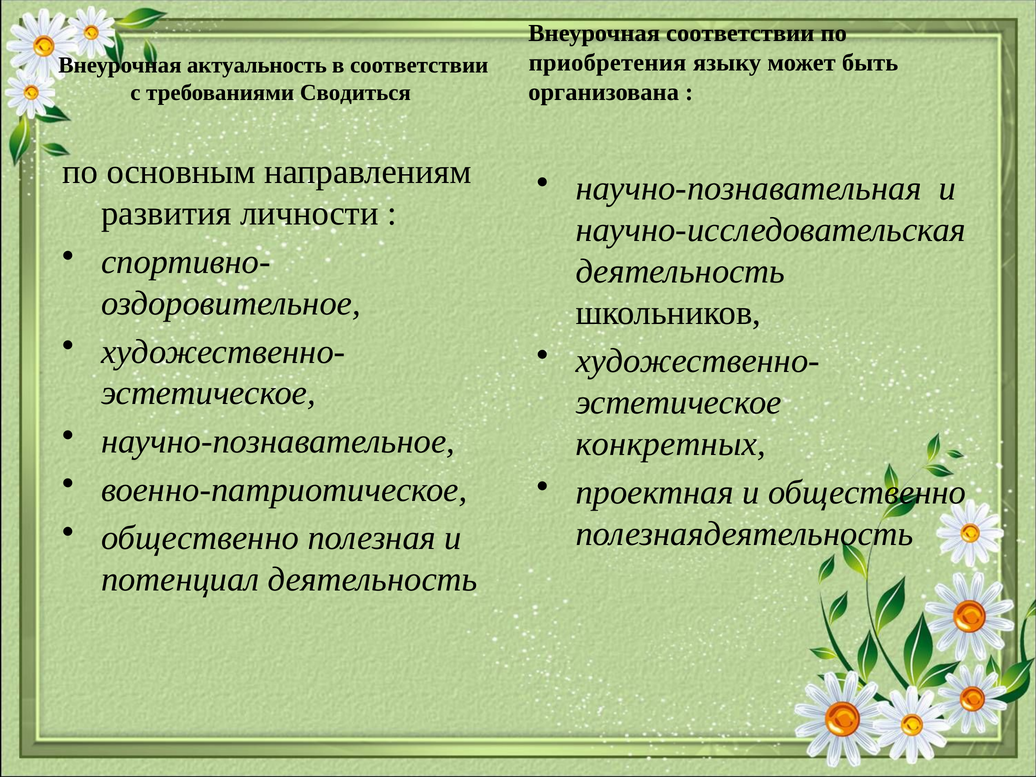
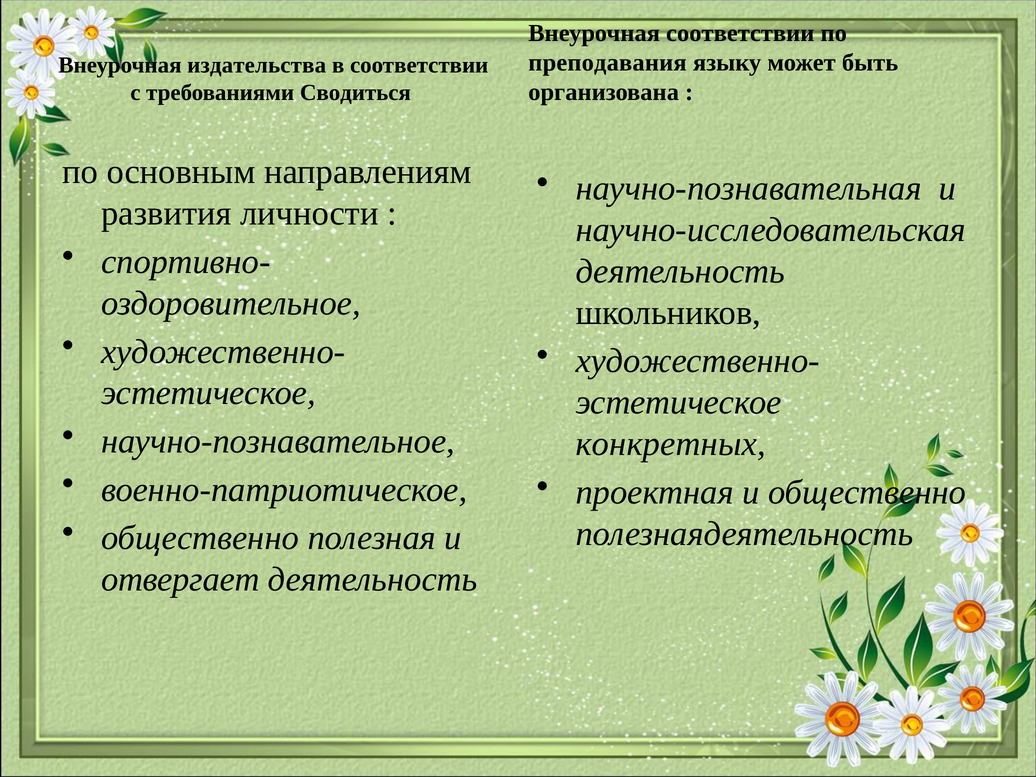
приобретения: приобретения -> преподавания (608, 63)
актуальность: актуальность -> издательства (257, 65)
потенциал: потенциал -> отвергает (180, 579)
